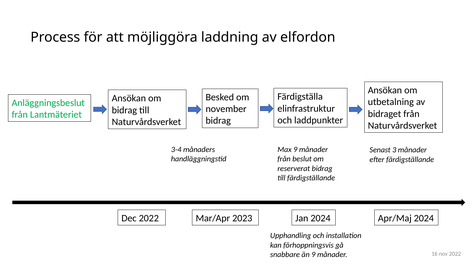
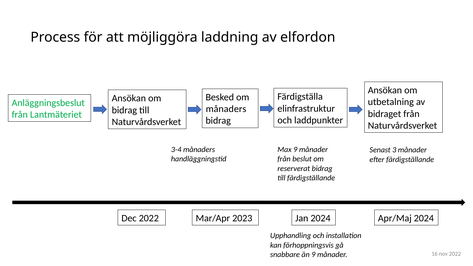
november: november -> månaders (226, 109)
